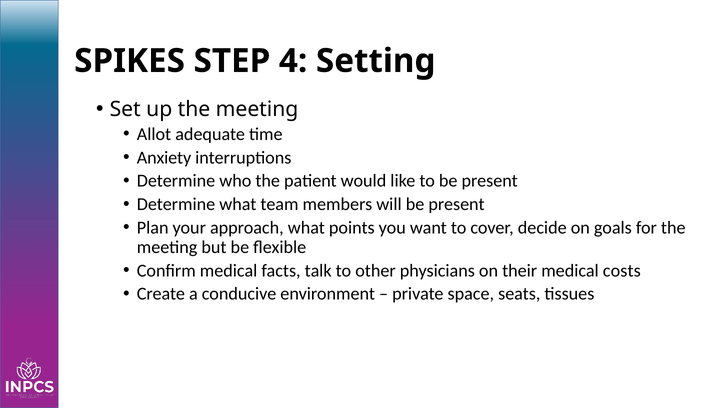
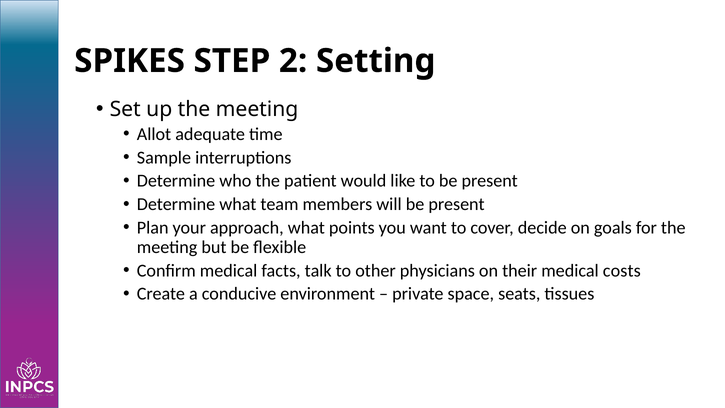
4: 4 -> 2 (293, 61)
Anxiety: Anxiety -> Sample (164, 158)
